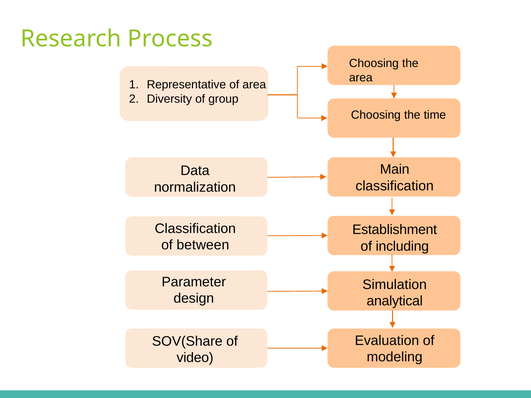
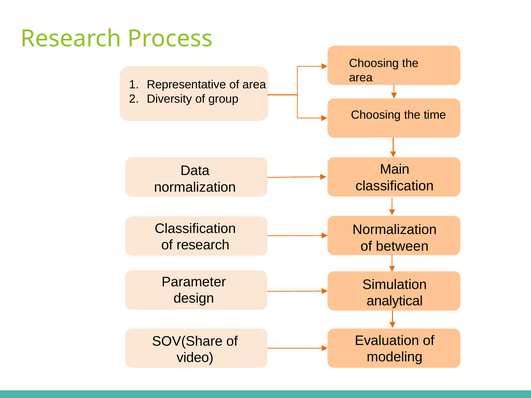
Establishment: Establishment -> Normalization (395, 230)
of between: between -> research (203, 245)
including: including -> between (402, 246)
